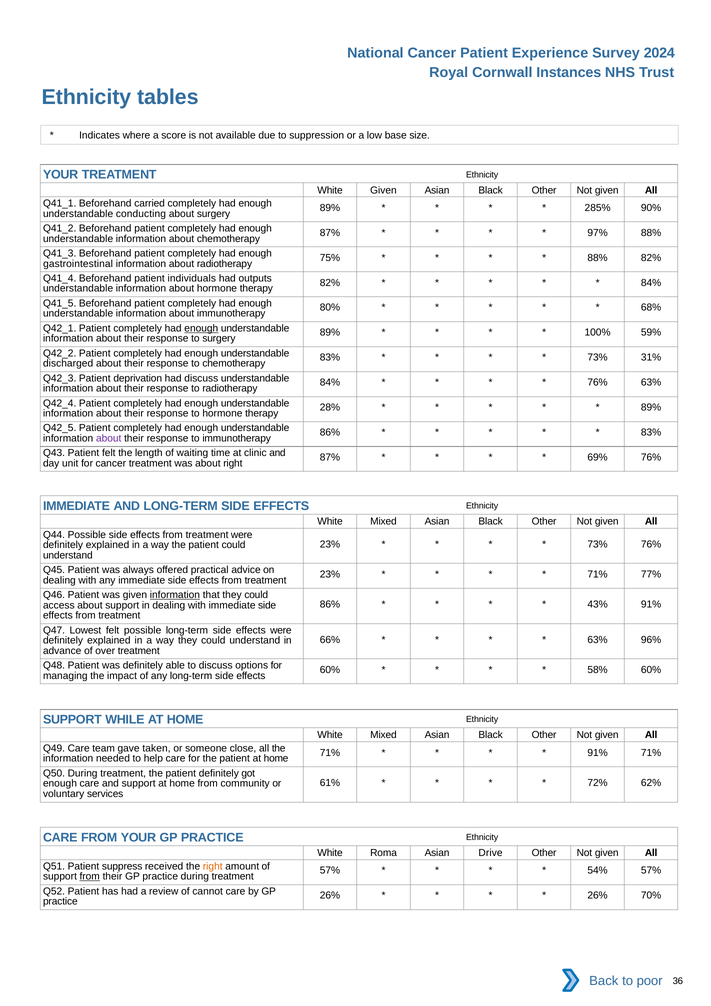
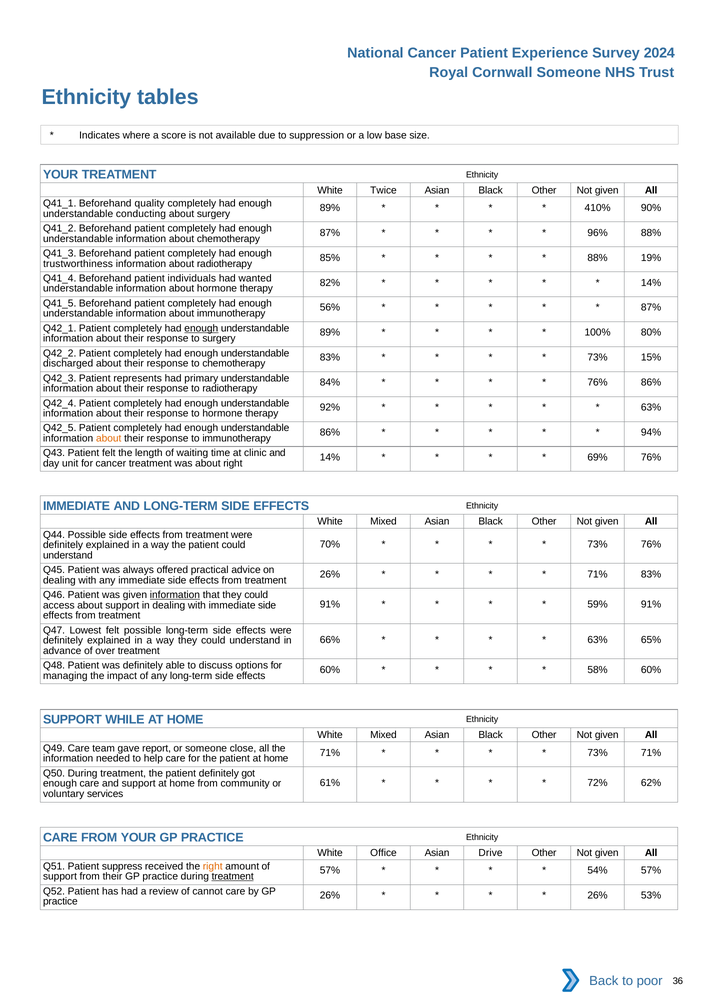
Cornwall Instances: Instances -> Someone (569, 72)
White Given: Given -> Twice (383, 190)
carried: carried -> quality (150, 204)
285%: 285% -> 410% (598, 208)
97%: 97% -> 96% (598, 233)
75%: 75% -> 85% (330, 258)
88% 82%: 82% -> 19% (651, 258)
gastrointestinal: gastrointestinal -> trustworthiness (78, 264)
outputs: outputs -> wanted (255, 278)
84%: 84% -> 14% (651, 283)
80%: 80% -> 56% (330, 308)
68%: 68% -> 87% (651, 308)
59%: 59% -> 80% (651, 333)
31%: 31% -> 15% (651, 358)
deprivation: deprivation -> represents (138, 378)
had discuss: discuss -> primary (201, 378)
76% 63%: 63% -> 86% (651, 383)
28%: 28% -> 92% (330, 408)
89%: 89% -> 63% (651, 408)
83%: 83% -> 94% (651, 432)
about colour: purple -> orange (109, 438)
87%: 87% -> 14% (330, 457)
23%: 23% -> 70% (330, 544)
23%: 23% -> 26% (330, 574)
71% 77%: 77% -> 83% (651, 574)
86%: 86% -> 91% (330, 605)
43%: 43% -> 59% (598, 605)
96%: 96% -> 65% (651, 640)
taken: taken -> report (157, 748)
91%: 91% -> 73% (598, 753)
Roma: Roma -> Office (383, 853)
from underline: present -> none (90, 877)
treatment underline: none -> present (233, 877)
70%: 70% -> 53% (651, 896)
